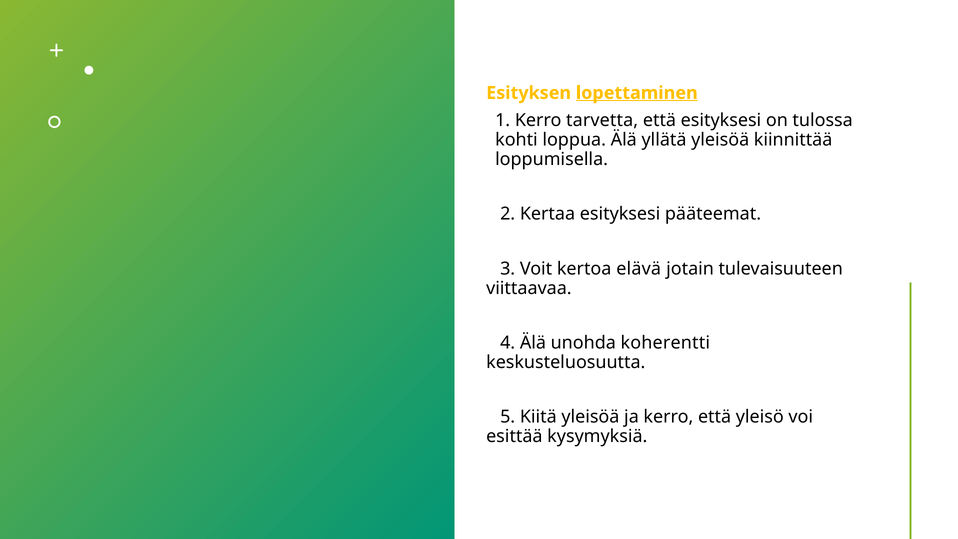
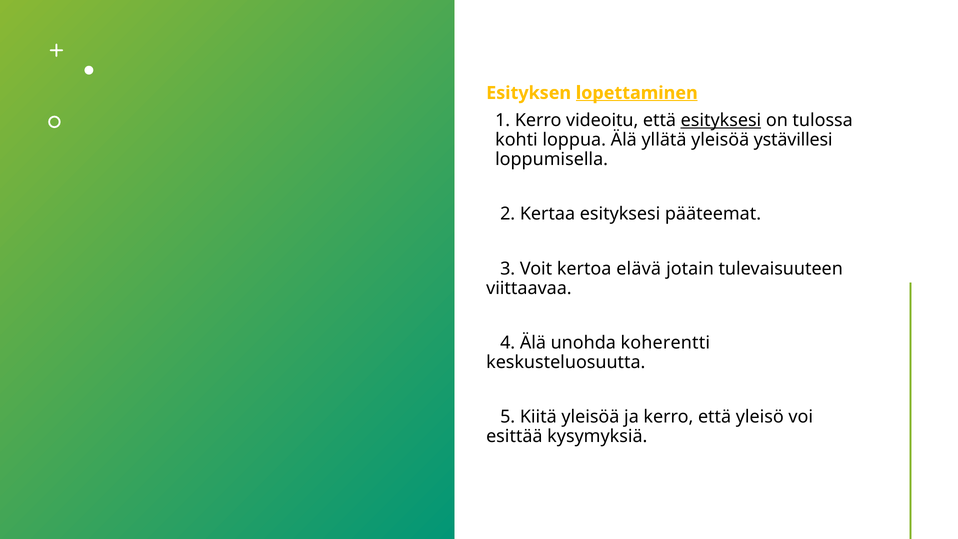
tarvetta: tarvetta -> videoitu (602, 120)
esityksesi underline: none -> present (721, 120)
kiinnittää: kiinnittää -> ystävillesi (793, 140)
